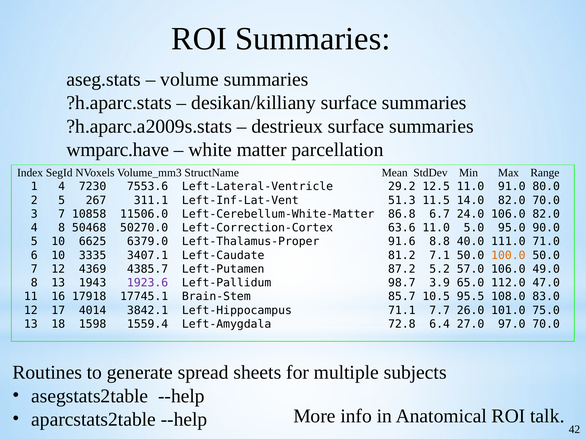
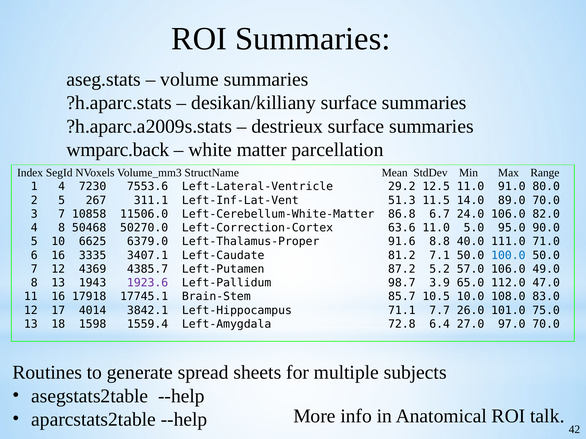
wmparc.have: wmparc.have -> wmparc.back (118, 150)
14.0 82.0: 82.0 -> 89.0 (512, 200)
6 10: 10 -> 16 (58, 256)
100.0 colour: orange -> blue (508, 256)
95.5: 95.5 -> 10.0 (471, 297)
